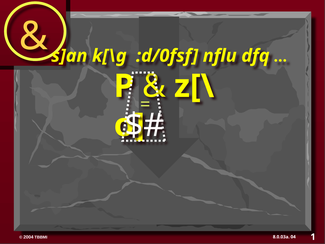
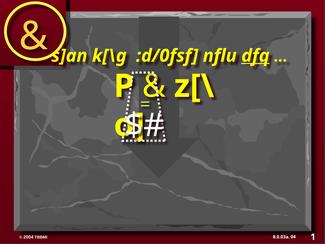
dfq underline: none -> present (255, 56)
